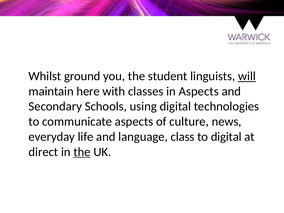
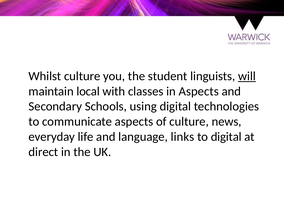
Whilst ground: ground -> culture (82, 76)
here: here -> local (88, 91)
class: class -> links (182, 137)
the underline: present -> none (82, 152)
